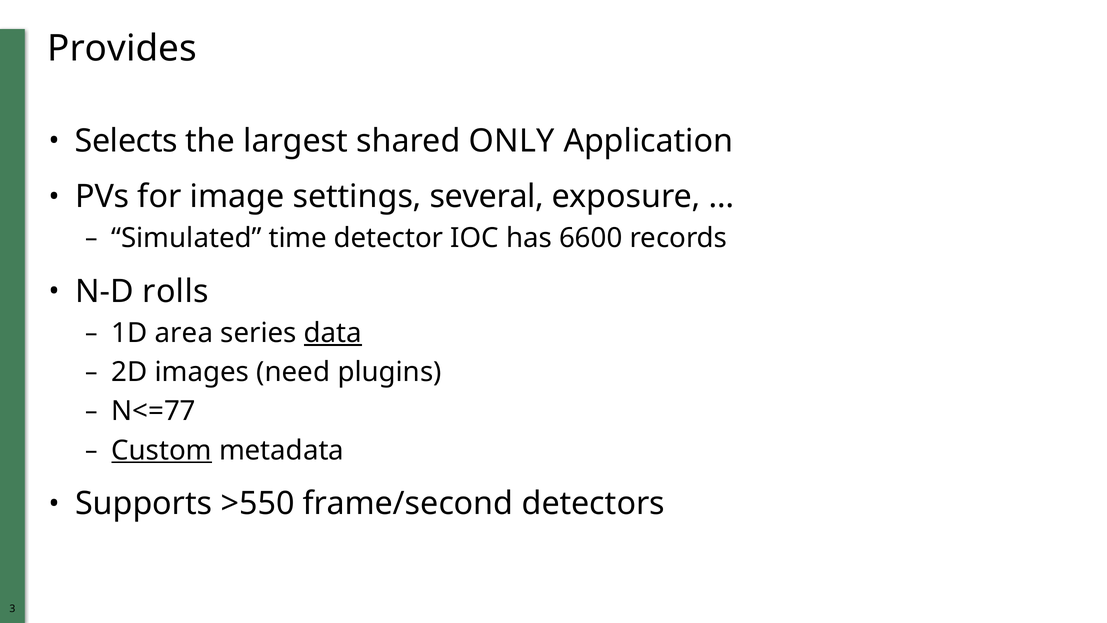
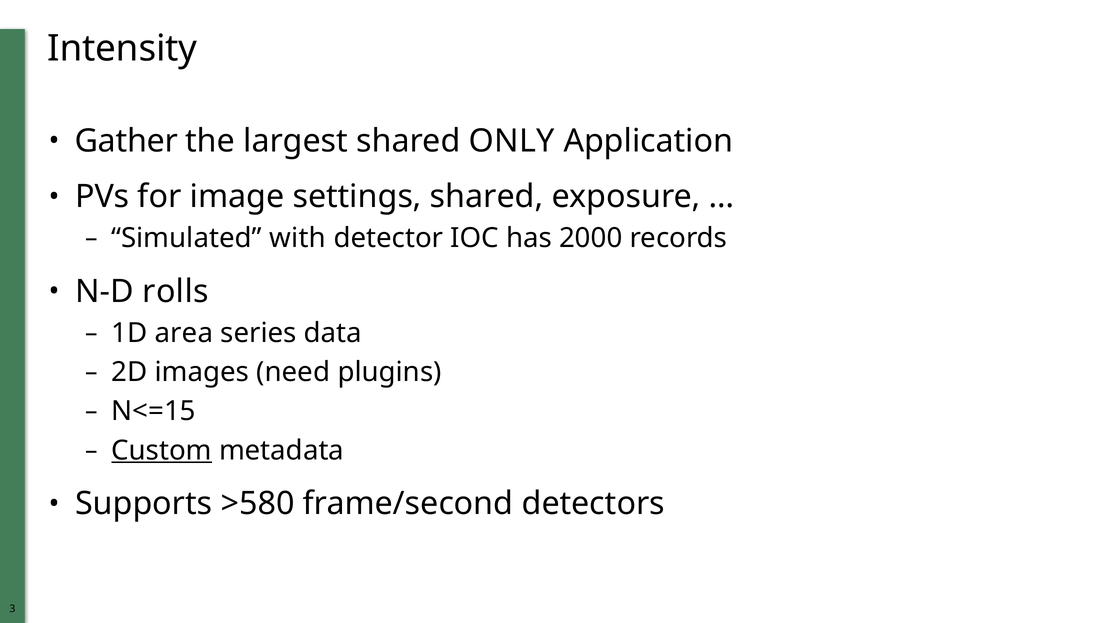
Provides: Provides -> Intensity (122, 49)
Selects: Selects -> Gather (126, 141)
settings several: several -> shared (487, 197)
time: time -> with (297, 238)
6600: 6600 -> 2000 (591, 238)
data underline: present -> none (333, 333)
N<=77: N<=77 -> N<=15 (154, 411)
>550: >550 -> >580 (258, 503)
